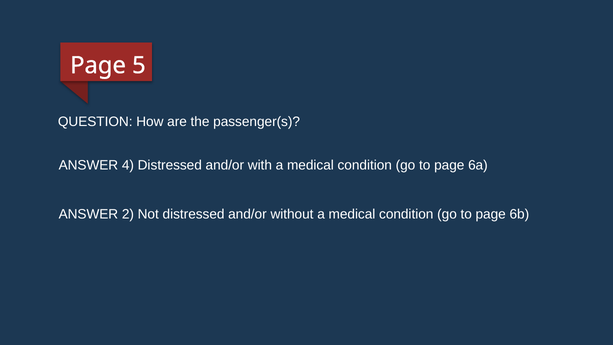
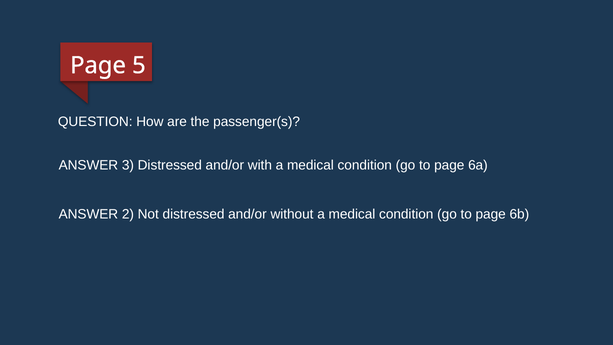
4: 4 -> 3 (128, 165)
